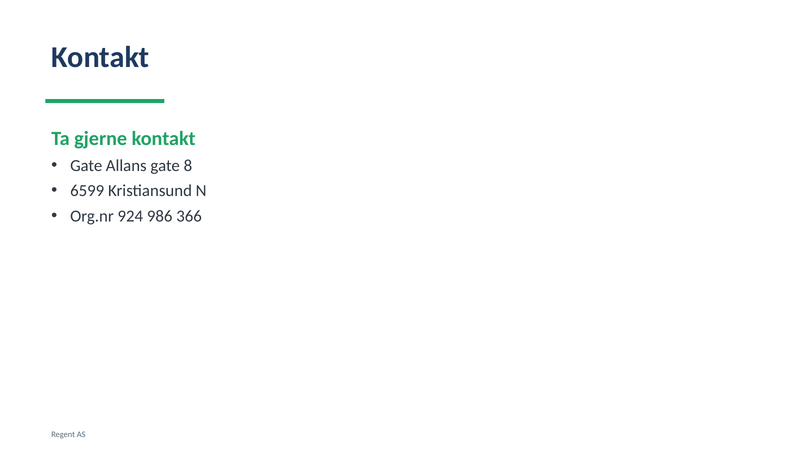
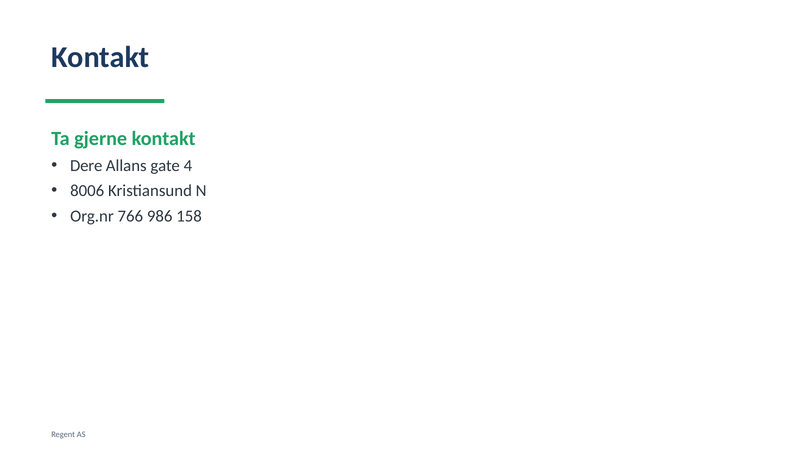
Gate: Gate -> Dere (86, 166)
8: 8 -> 4 (188, 166)
6599: 6599 -> 8006 (87, 191)
924: 924 -> 766 (130, 216)
366: 366 -> 158 (189, 216)
